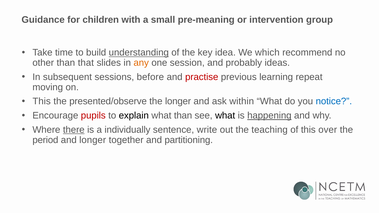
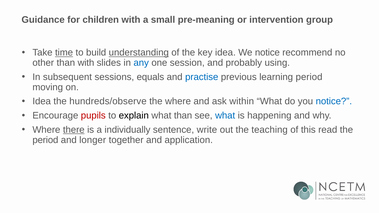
time underline: none -> present (64, 53)
We which: which -> notice (267, 53)
than that: that -> with (86, 63)
any colour: orange -> blue (141, 63)
ideas: ideas -> using (277, 63)
before: before -> equals (150, 77)
practise colour: red -> blue (202, 77)
learning repeat: repeat -> period (309, 77)
This: This -> Idea (42, 101)
presented/observe: presented/observe -> hundreds/observe (108, 101)
the longer: longer -> where (178, 101)
what colour: black -> blue (225, 116)
happening underline: present -> none (269, 116)
over: over -> read (328, 130)
partitioning: partitioning -> application (189, 140)
